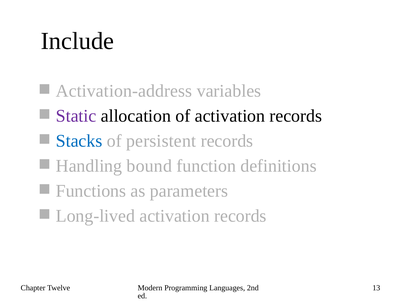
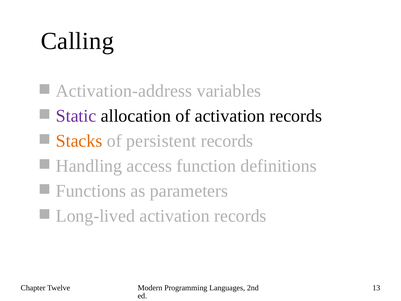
Include: Include -> Calling (77, 41)
Stacks colour: blue -> orange (79, 141)
bound: bound -> access (149, 166)
